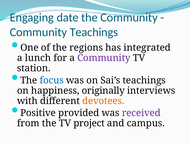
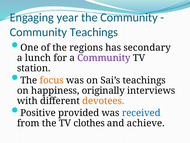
date: date -> year (67, 17)
integrated: integrated -> secondary (147, 48)
focus colour: blue -> orange (52, 80)
received colour: purple -> blue (141, 113)
project: project -> clothes (89, 123)
campus: campus -> achieve (146, 123)
